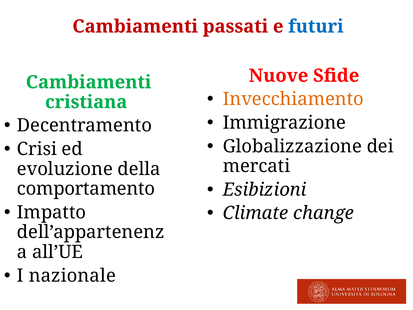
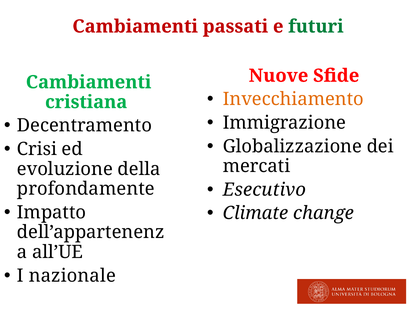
futuri colour: blue -> green (316, 26)
Esibizioni: Esibizioni -> Esecutivo (265, 190)
comportamento: comportamento -> profondamente (86, 189)
